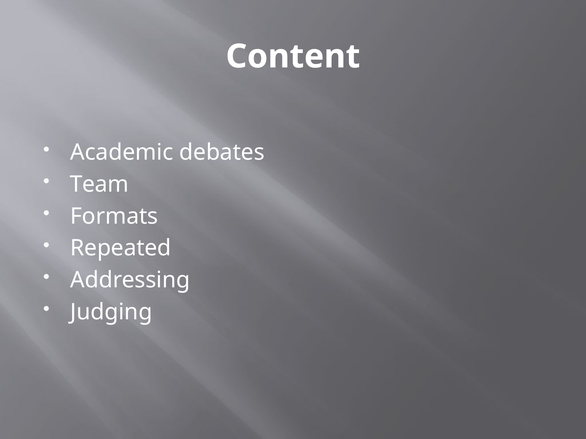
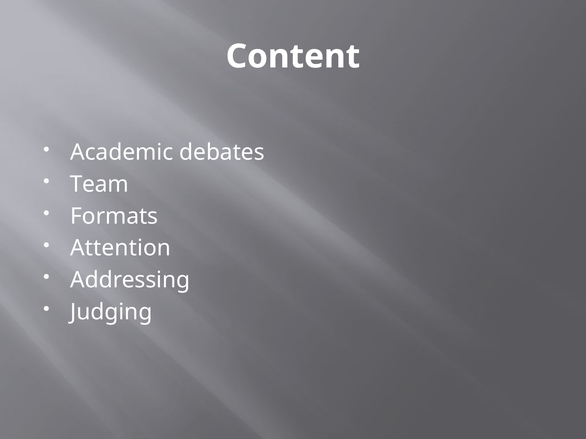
Repeated: Repeated -> Attention (121, 248)
